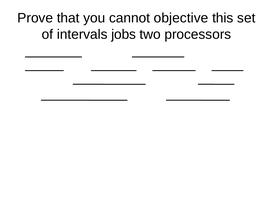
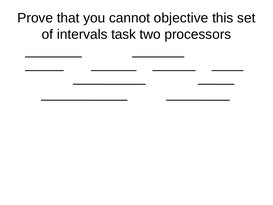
jobs: jobs -> task (124, 34)
